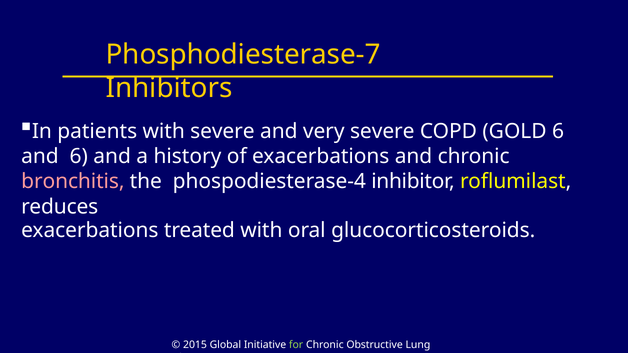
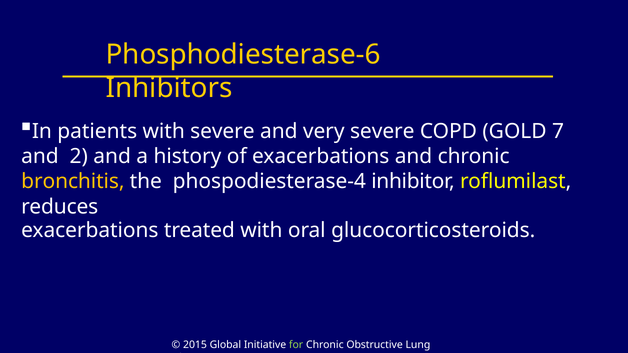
Phosphodiesterase-7: Phosphodiesterase-7 -> Phosphodiesterase-6 (243, 55)
GOLD 6: 6 -> 7 (558, 131)
and 6: 6 -> 2 (79, 157)
bronchitis colour: pink -> yellow (73, 182)
